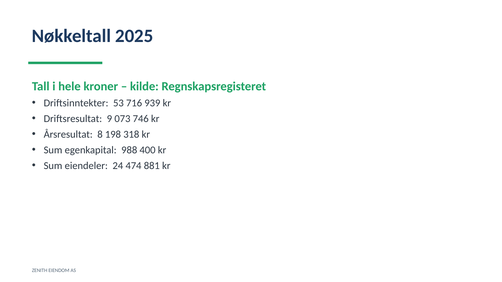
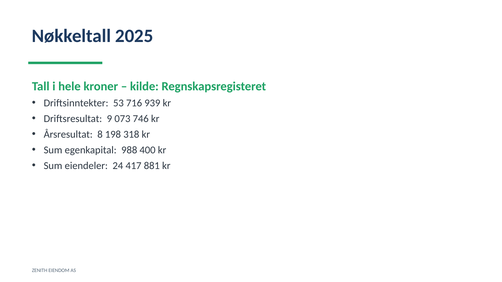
474: 474 -> 417 (133, 166)
